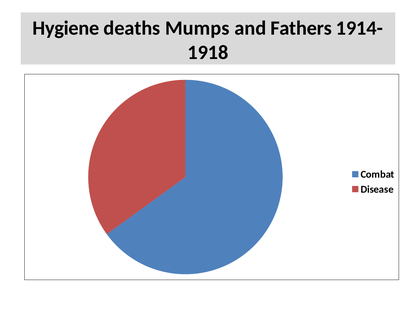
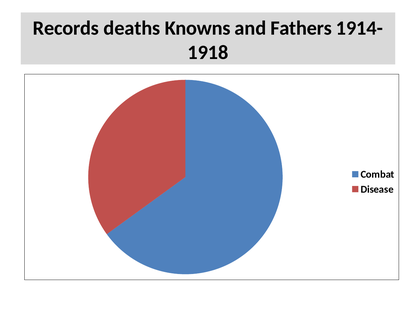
Hygiene: Hygiene -> Records (66, 28)
Mumps: Mumps -> Knowns (198, 28)
